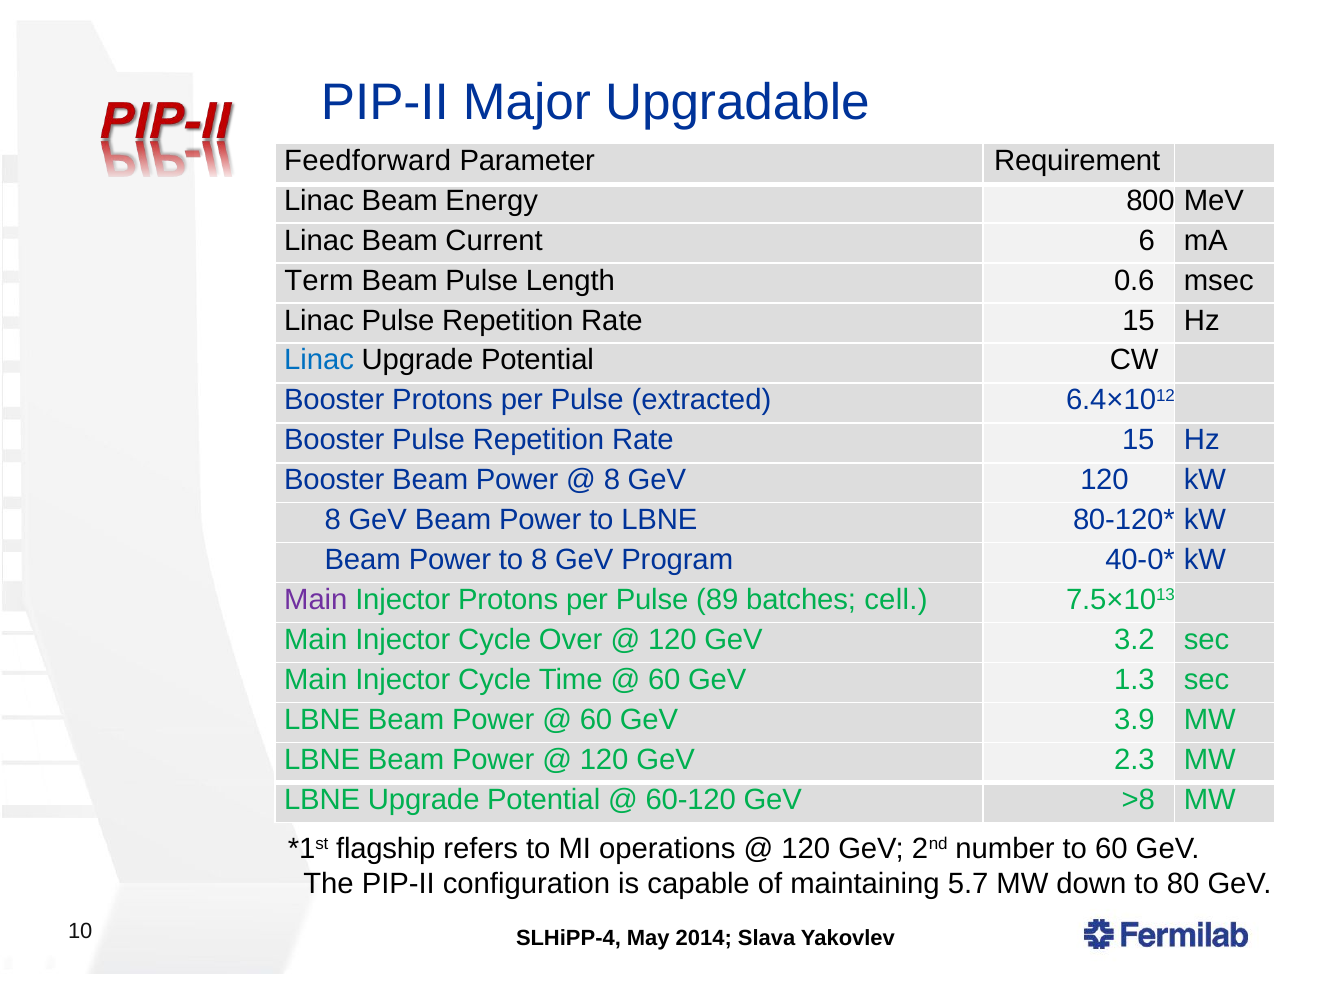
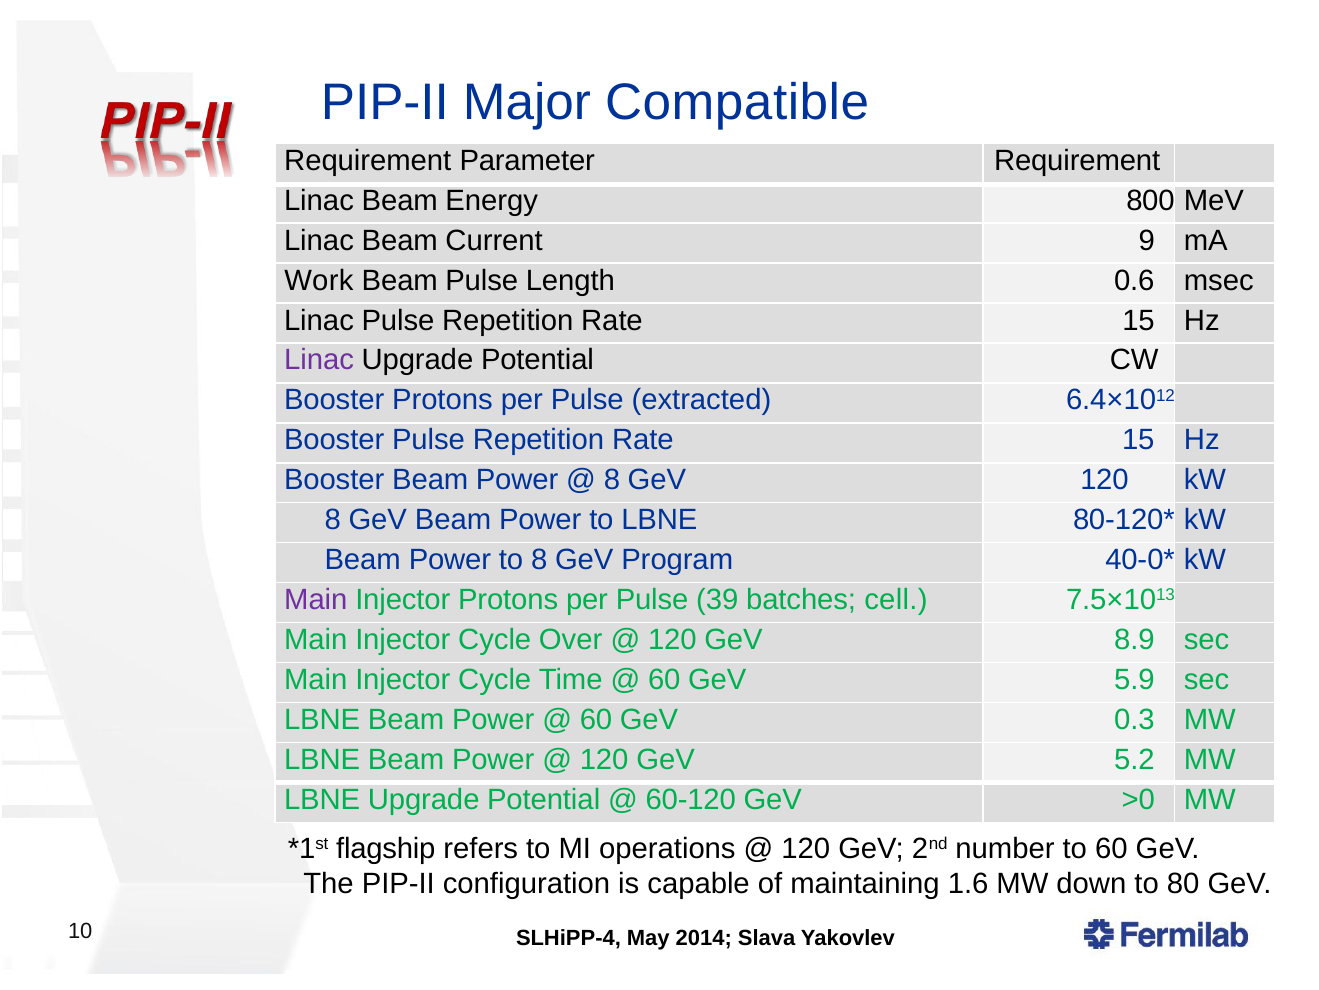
Upgradable: Upgradable -> Compatible (737, 103)
Feedforward: Feedforward -> Requirement (368, 161)
6: 6 -> 9 (1147, 240)
Term: Term -> Work (319, 280)
Linac colour: blue -> purple (319, 360)
89: 89 -> 39 (717, 600)
3.2: 3.2 -> 8.9 (1134, 640)
1.3: 1.3 -> 5.9 (1134, 679)
3.9: 3.9 -> 0.3 (1134, 719)
2.3: 2.3 -> 5.2 (1134, 759)
>8: >8 -> >0 (1138, 799)
5.7: 5.7 -> 1.6 (968, 883)
